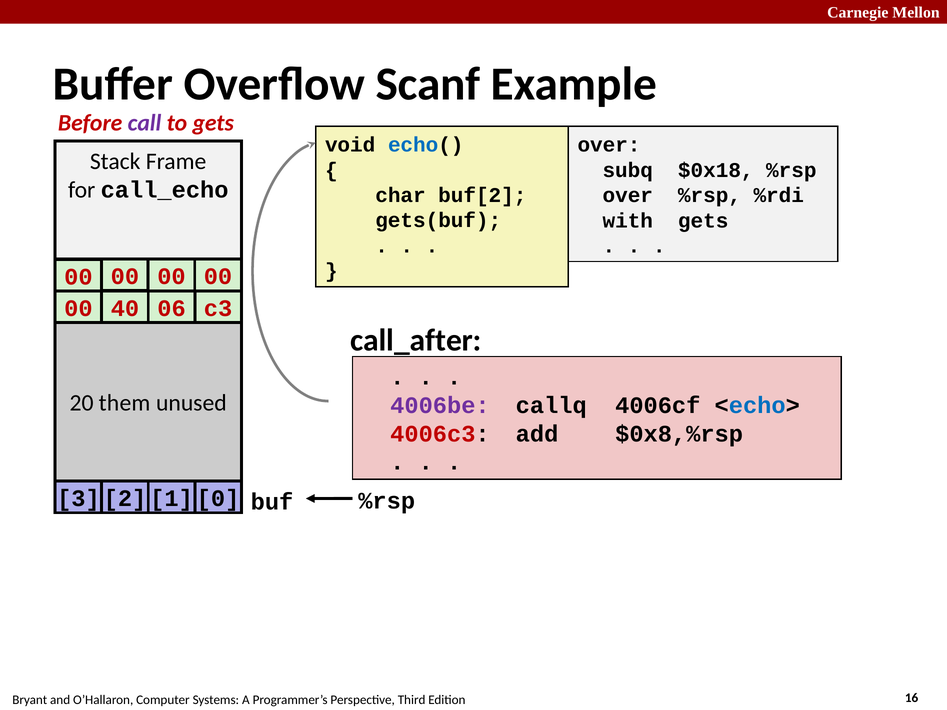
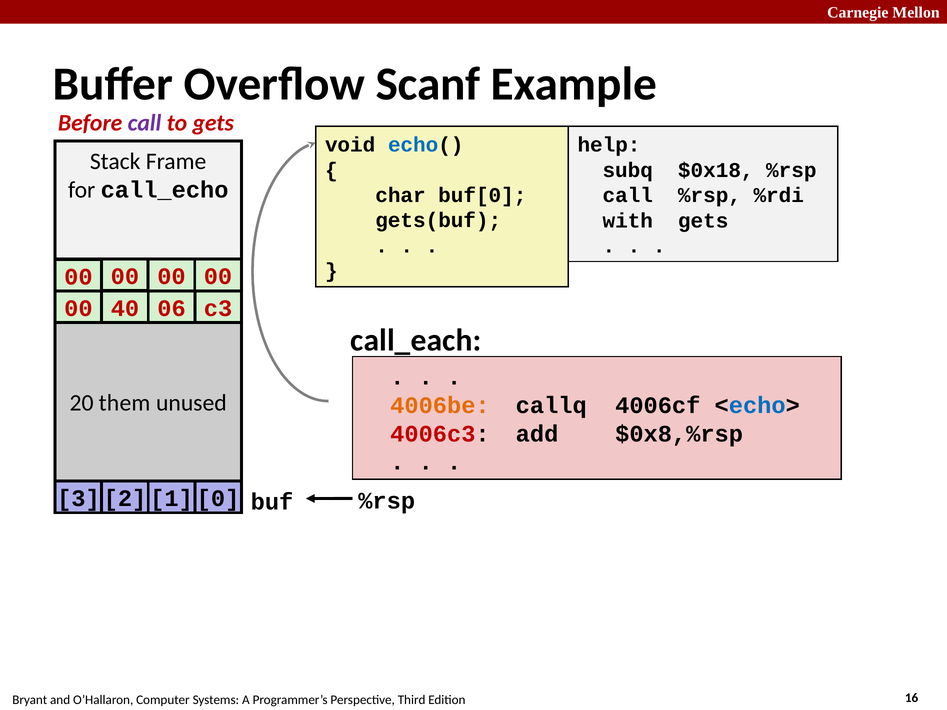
over: over -> help (609, 145)
buf[2: buf[2 -> buf[0 (482, 195)
over: over -> call (628, 195)
call_after: call_after -> call_each (416, 340)
4006be colour: purple -> orange (440, 406)
